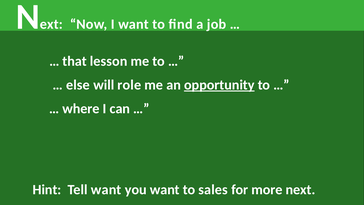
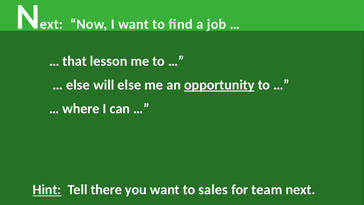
will role: role -> else (129, 85)
Hint underline: none -> present (47, 189)
Tell want: want -> there (106, 189)
more: more -> team (267, 189)
